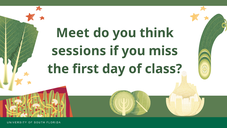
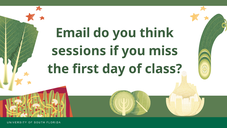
Meet: Meet -> Email (73, 33)
